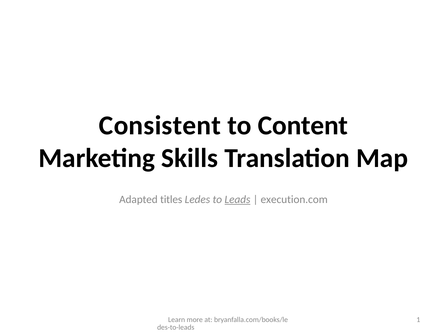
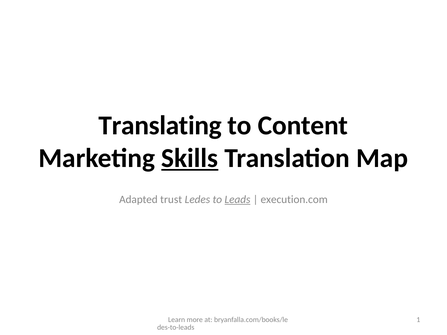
Consistent: Consistent -> Translating (160, 126)
Skills underline: none -> present (190, 158)
titles: titles -> trust (171, 200)
